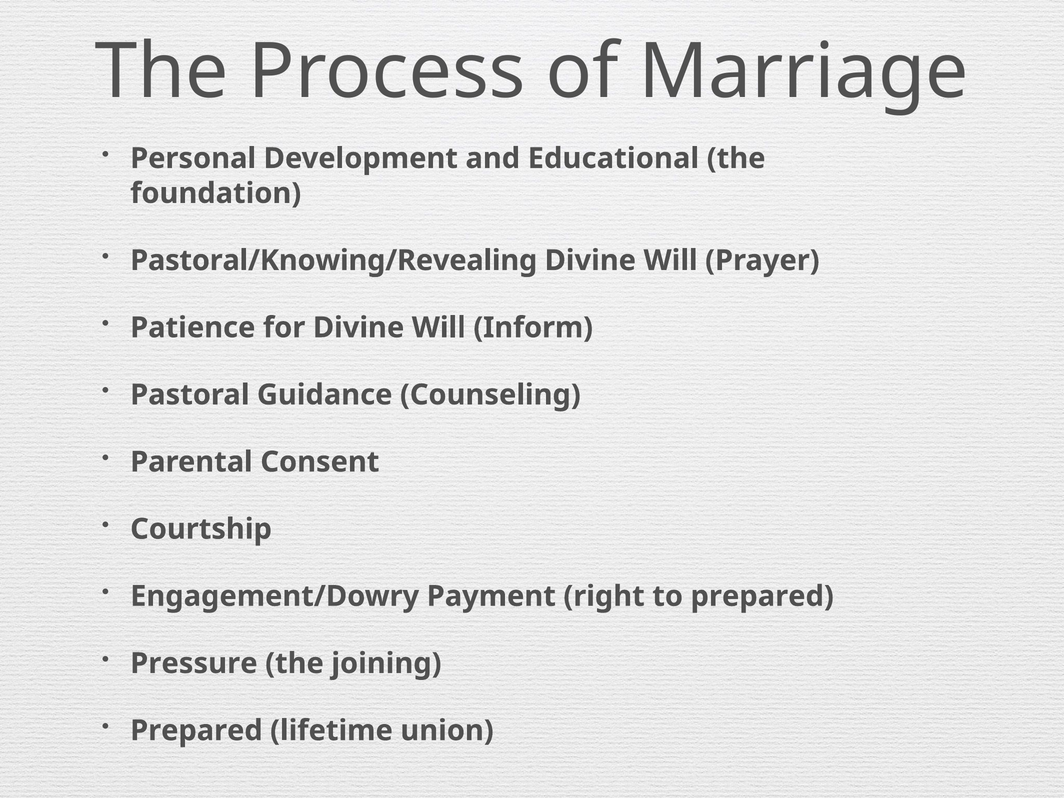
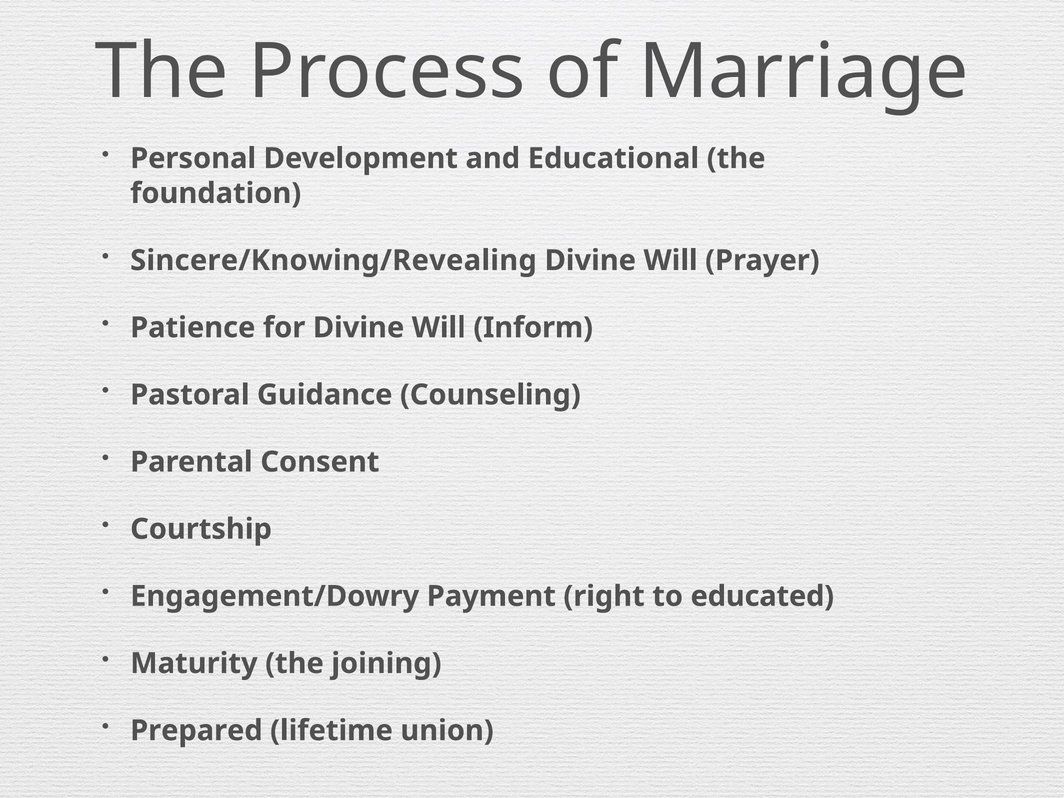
Pastoral/Knowing/Revealing: Pastoral/Knowing/Revealing -> Sincere/Knowing/Revealing (333, 260)
to prepared: prepared -> educated (762, 596)
Pressure: Pressure -> Maturity (194, 663)
